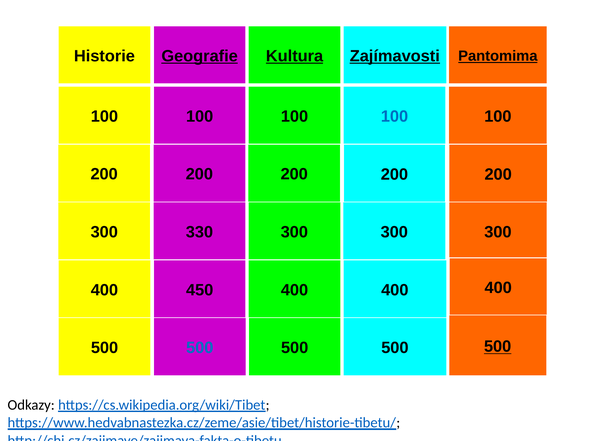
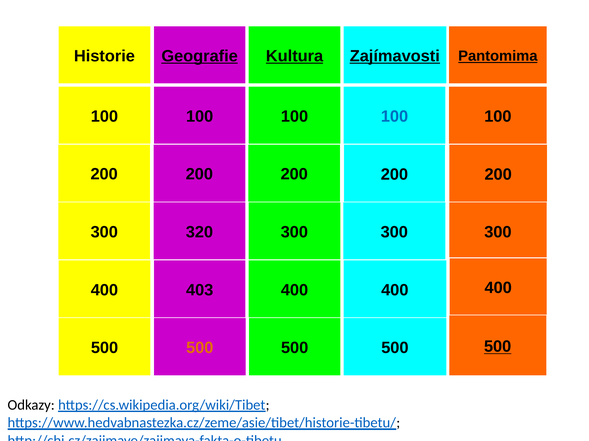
330: 330 -> 320 (199, 232)
450: 450 -> 403 (200, 290)
500 colour: blue -> orange (200, 348)
